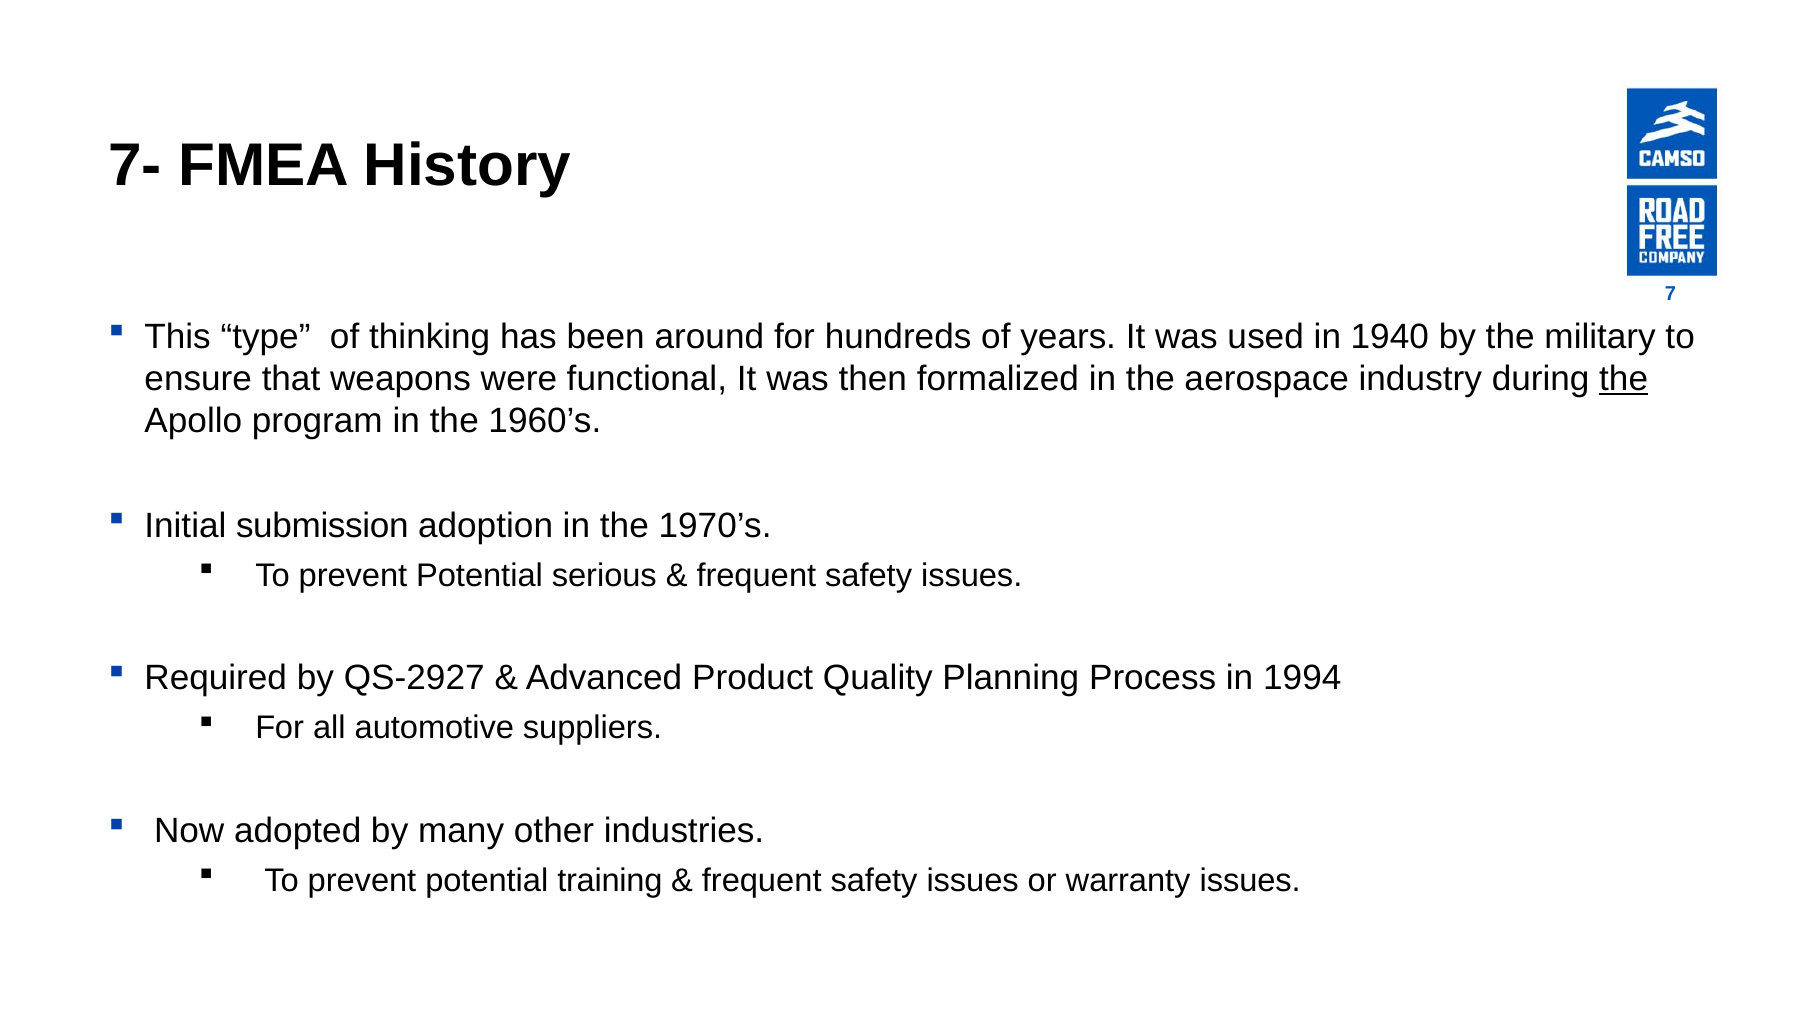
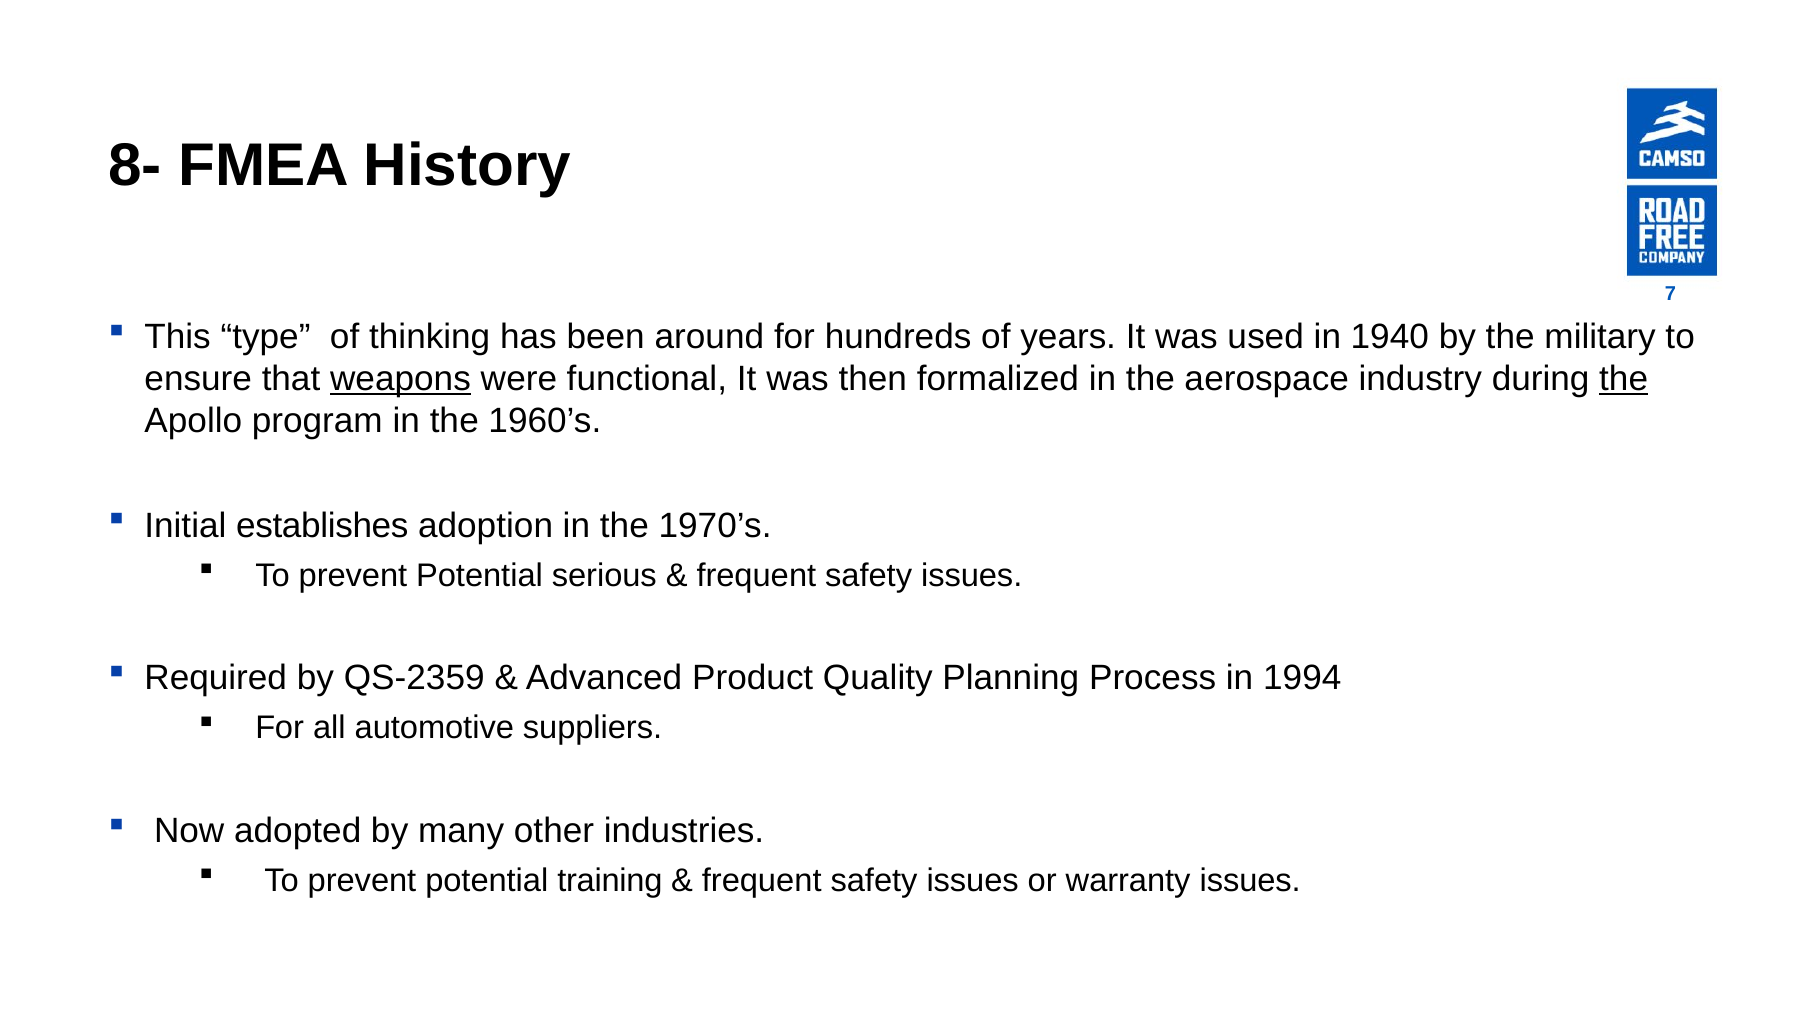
7-: 7- -> 8- (135, 166)
weapons underline: none -> present (400, 379)
submission: submission -> establishes (322, 526)
QS-2927: QS-2927 -> QS-2359 (414, 679)
